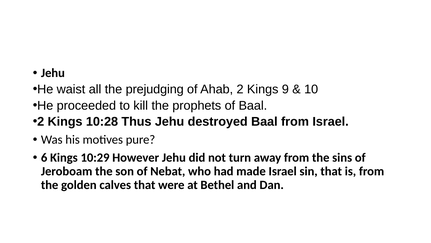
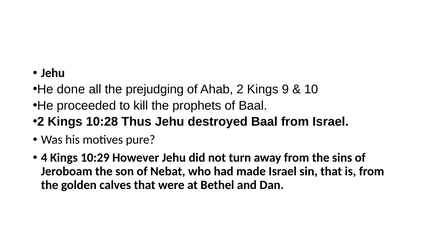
waist: waist -> done (71, 89)
6: 6 -> 4 (44, 157)
